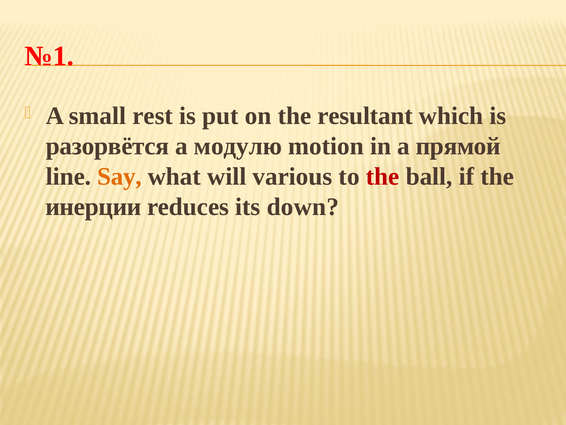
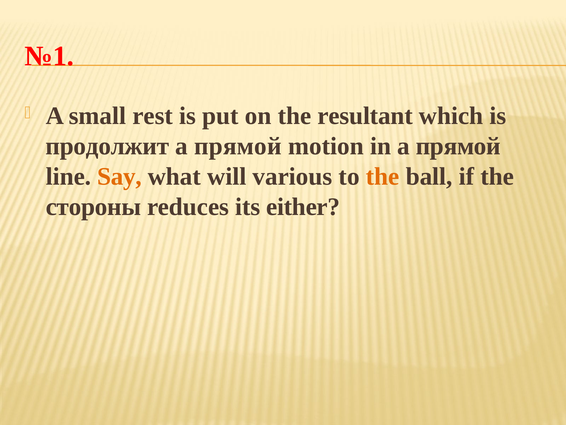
разорвётся: разорвётся -> продолжит (107, 146)
модулю: модулю -> прямой (238, 146)
the colour: red -> orange (383, 176)
инерции: инерции -> стороны (93, 206)
down: down -> either (303, 206)
